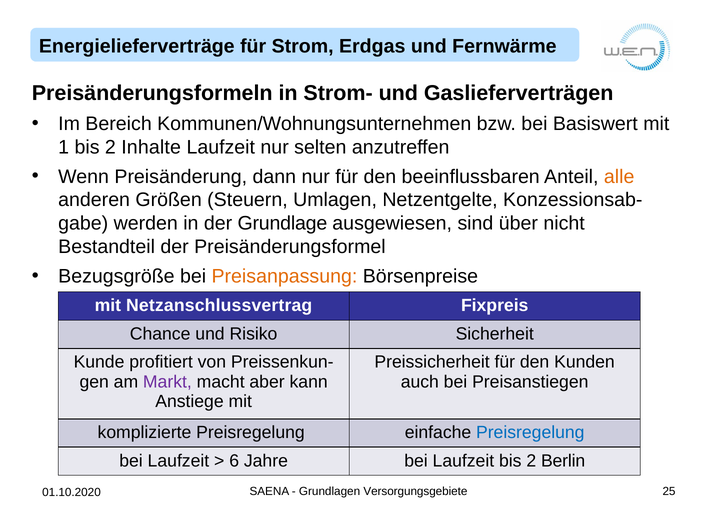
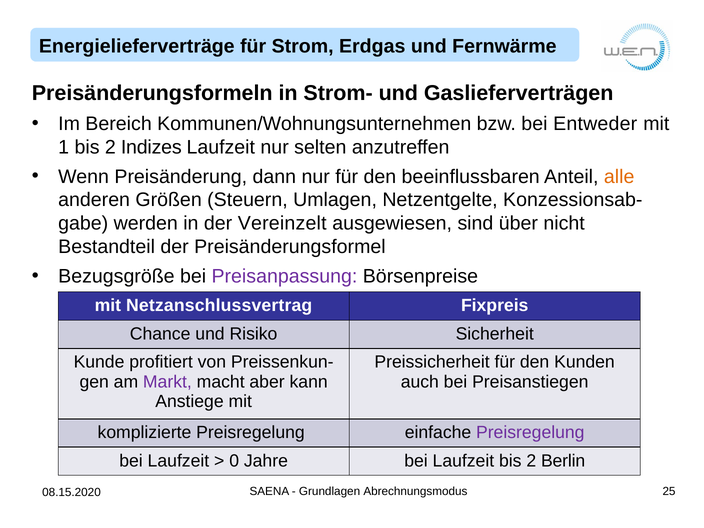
Basiswert: Basiswert -> Entweder (595, 124)
Inhalte: Inhalte -> Indizes (151, 147)
Grundlage: Grundlage -> Vereinzelt (282, 224)
Preisanpassung colour: orange -> purple (284, 276)
Preisregelung colour: blue -> purple (530, 433)
6: 6 -> 0 (234, 461)
Versorgungsgebiete: Versorgungsgebiete -> Abrechnungsmodus (415, 492)
01.10.2020: 01.10.2020 -> 08.15.2020 (72, 492)
